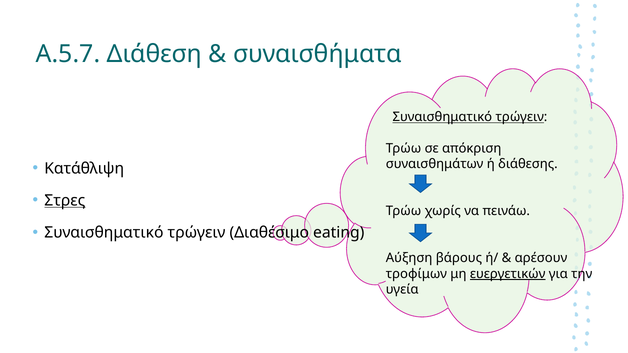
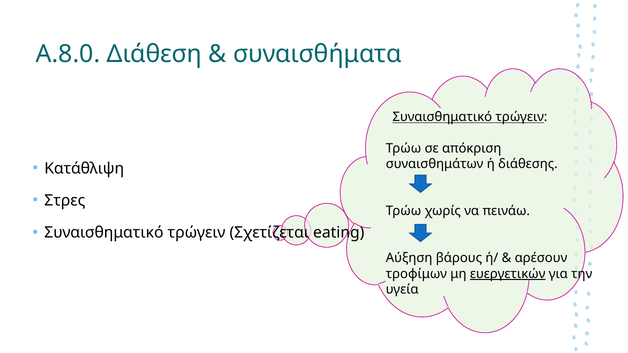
Α.5.7: Α.5.7 -> Α.8.0 (68, 54)
Στρες underline: present -> none (65, 201)
Διαθέσιμο: Διαθέσιμο -> Σχετίζεται (269, 233)
